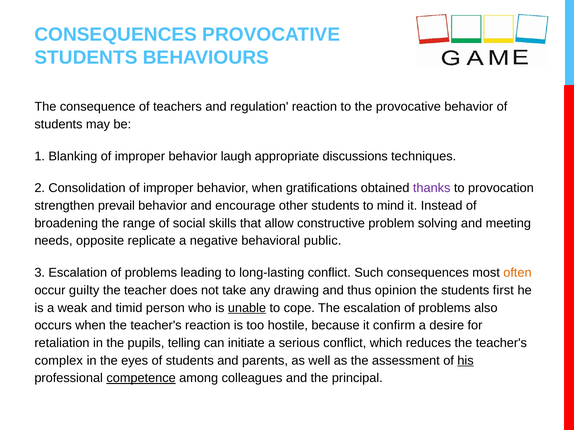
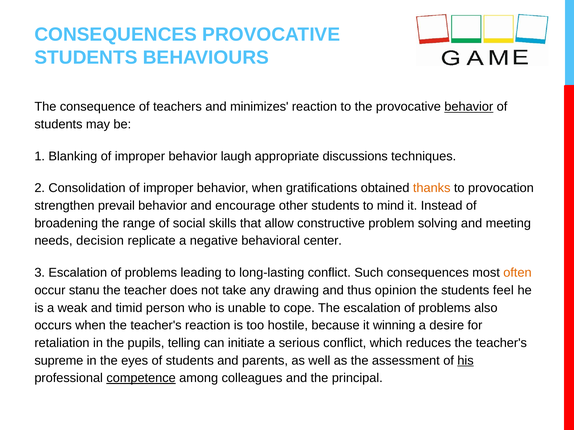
regulation: regulation -> minimizes (259, 107)
behavior underline: none -> present (469, 107)
thanks colour: purple -> orange (432, 188)
opposite: opposite -> decision (100, 241)
public: public -> center (323, 241)
guilty: guilty -> stanu (84, 291)
first: first -> feel (503, 291)
unable underline: present -> none (247, 308)
confirm: confirm -> winning (394, 326)
complex: complex -> supreme (59, 361)
